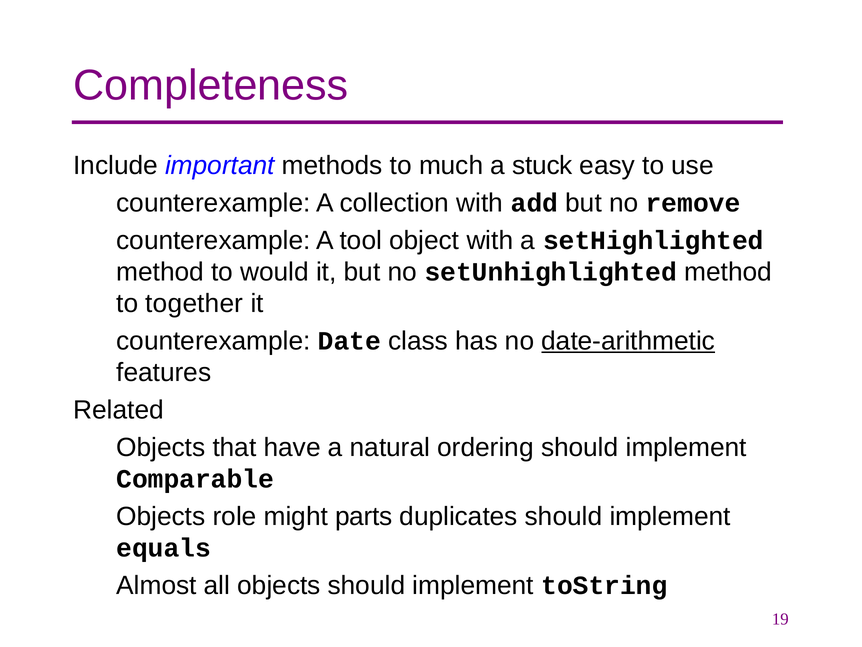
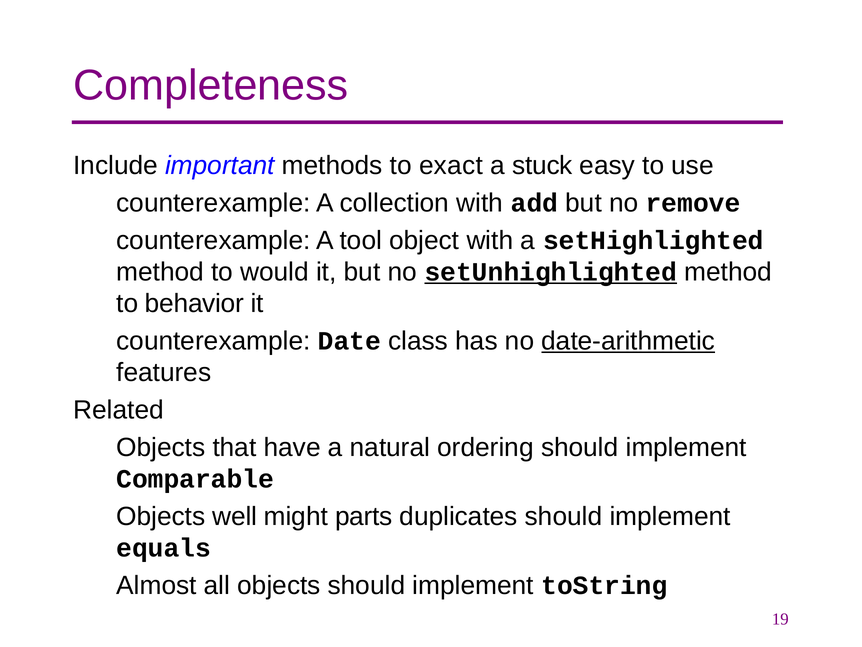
much: much -> exact (451, 166)
setUnhighlighted underline: none -> present (551, 272)
together: together -> behavior (195, 303)
role: role -> well (235, 516)
